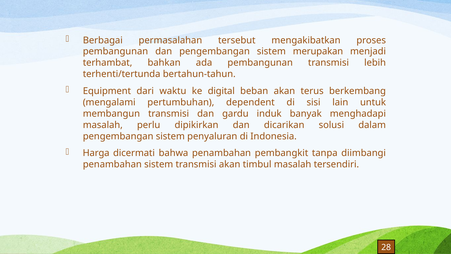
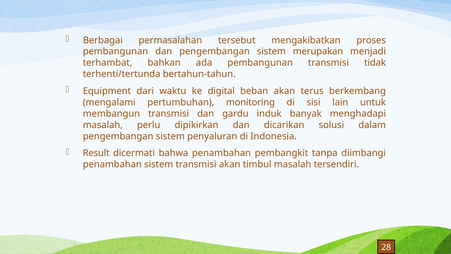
lebih: lebih -> tidak (375, 63)
dependent: dependent -> monitoring (250, 102)
Harga: Harga -> Result (96, 153)
